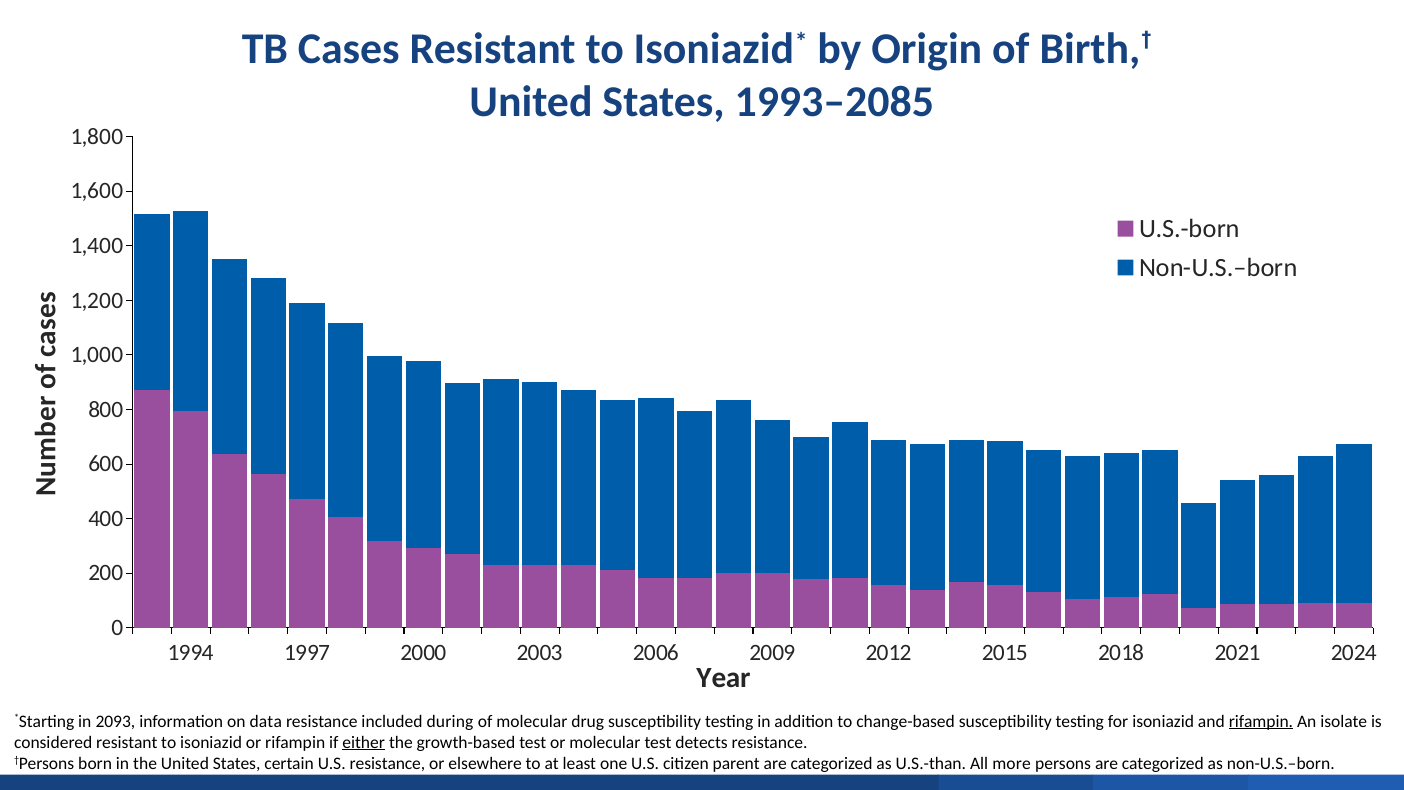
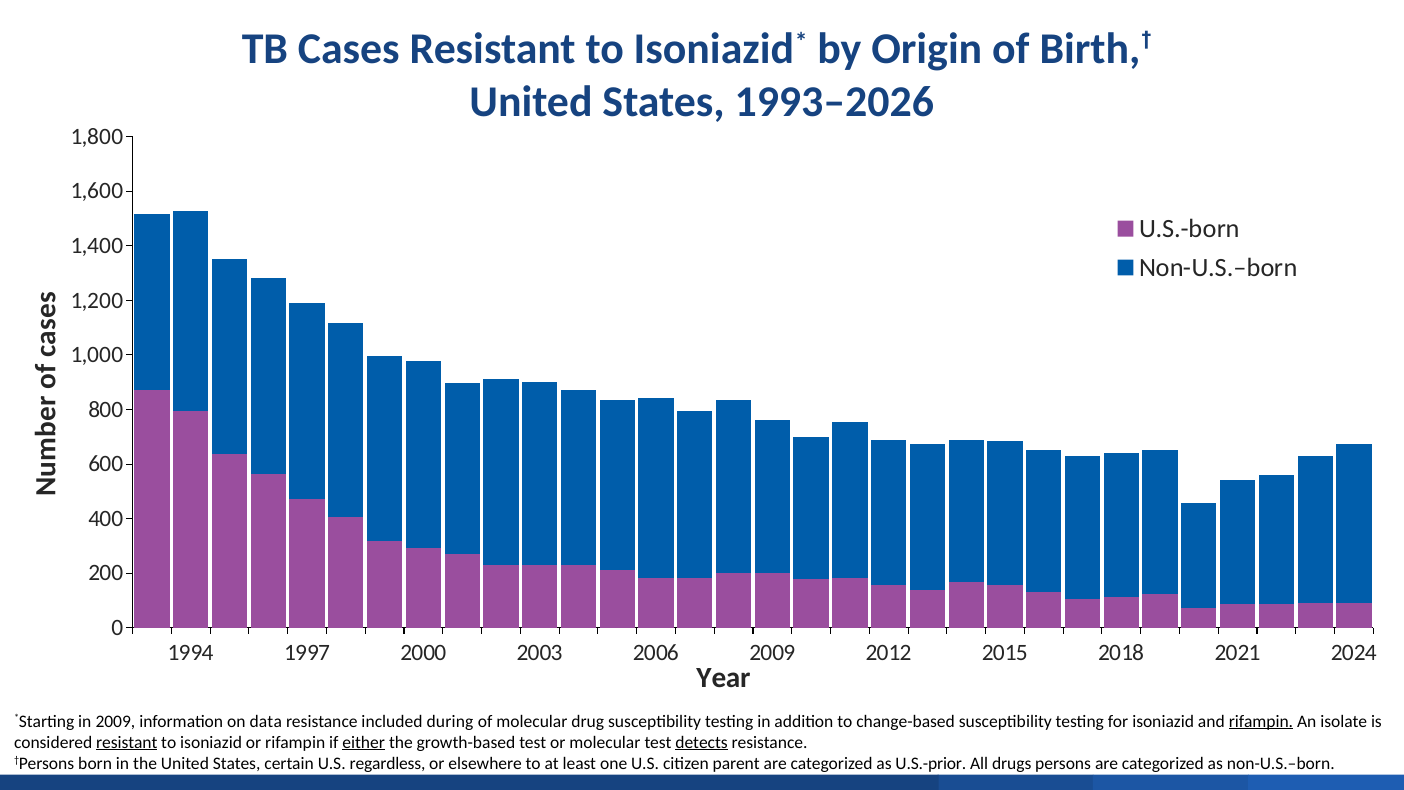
1993–2085: 1993–2085 -> 1993–2026 (834, 102)
in 2093: 2093 -> 2009 (115, 721)
resistant underline: none -> present (127, 742)
detects underline: none -> present (702, 742)
U.S resistance: resistance -> regardless (387, 763)
U.S.-than: U.S.-than -> U.S.-prior (931, 763)
more: more -> drugs (1012, 763)
